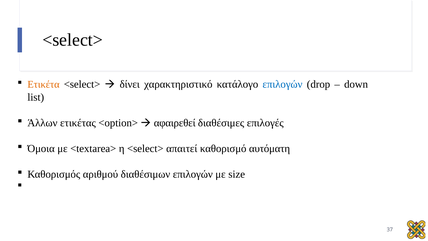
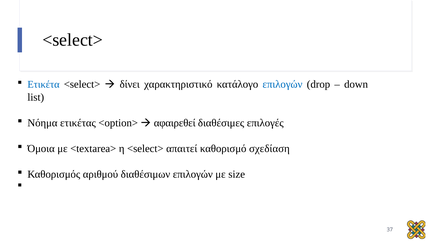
Ετικέτα colour: orange -> blue (44, 85)
Άλλων: Άλλων -> Νόημα (42, 123)
αυτόματη: αυτόματη -> σχεδίαση (269, 149)
